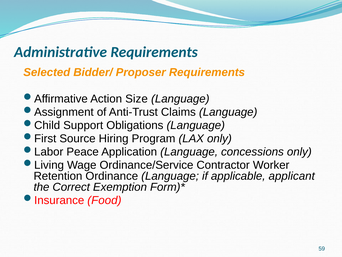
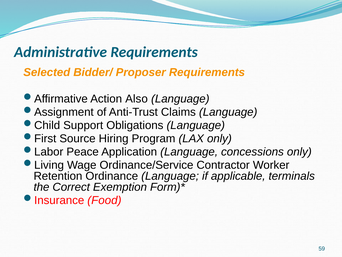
Size: Size -> Also (137, 99)
applicant: applicant -> terminals (292, 176)
